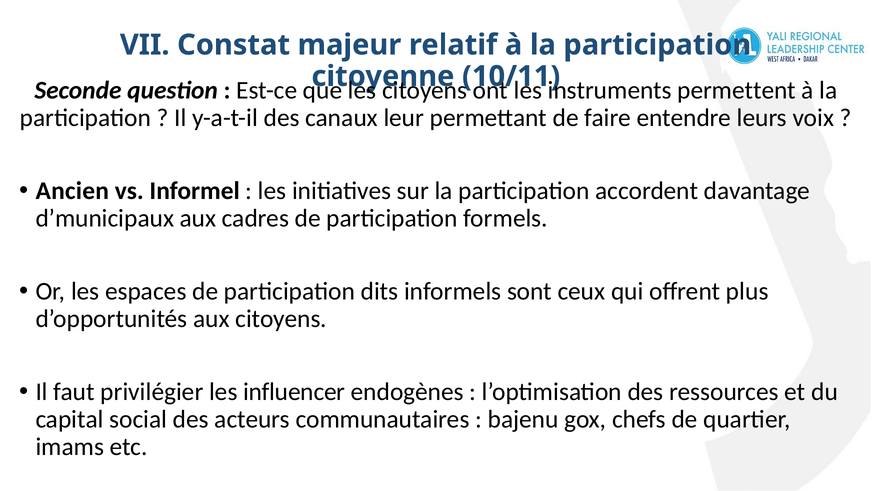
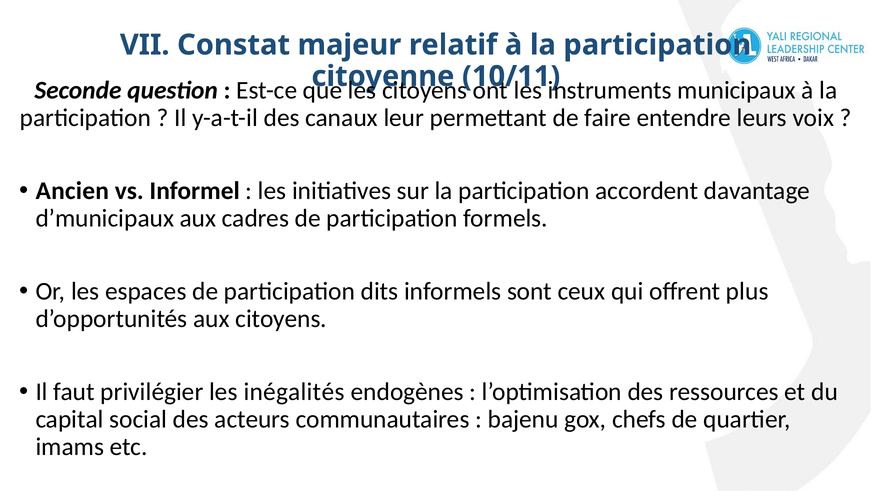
permettent: permettent -> municipaux (737, 90)
influencer: influencer -> inégalités (294, 392)
